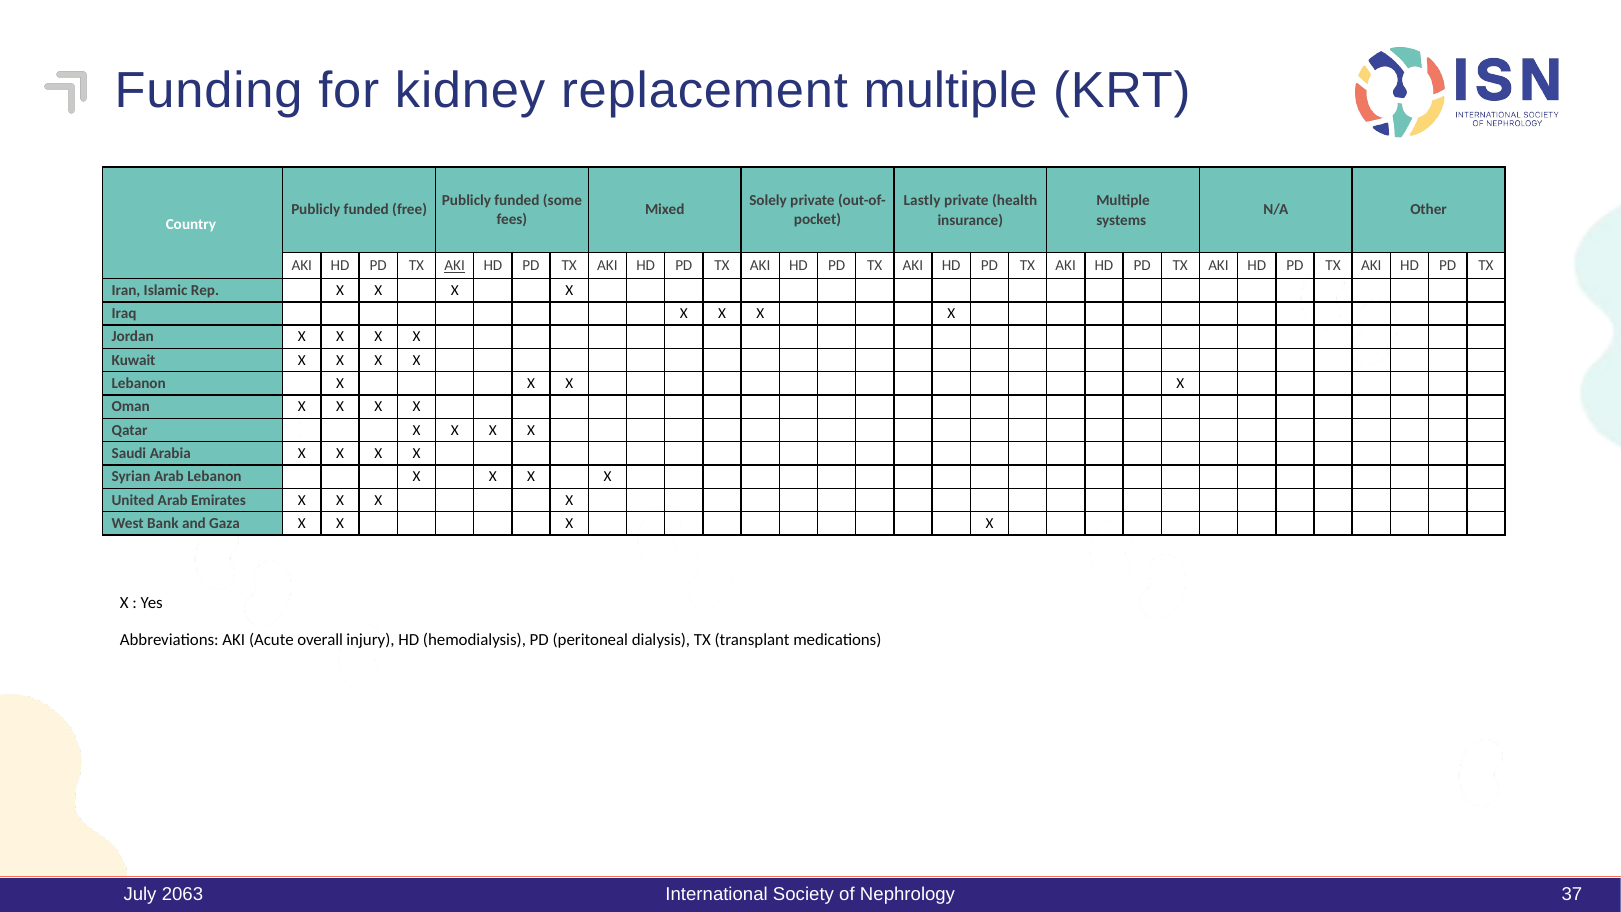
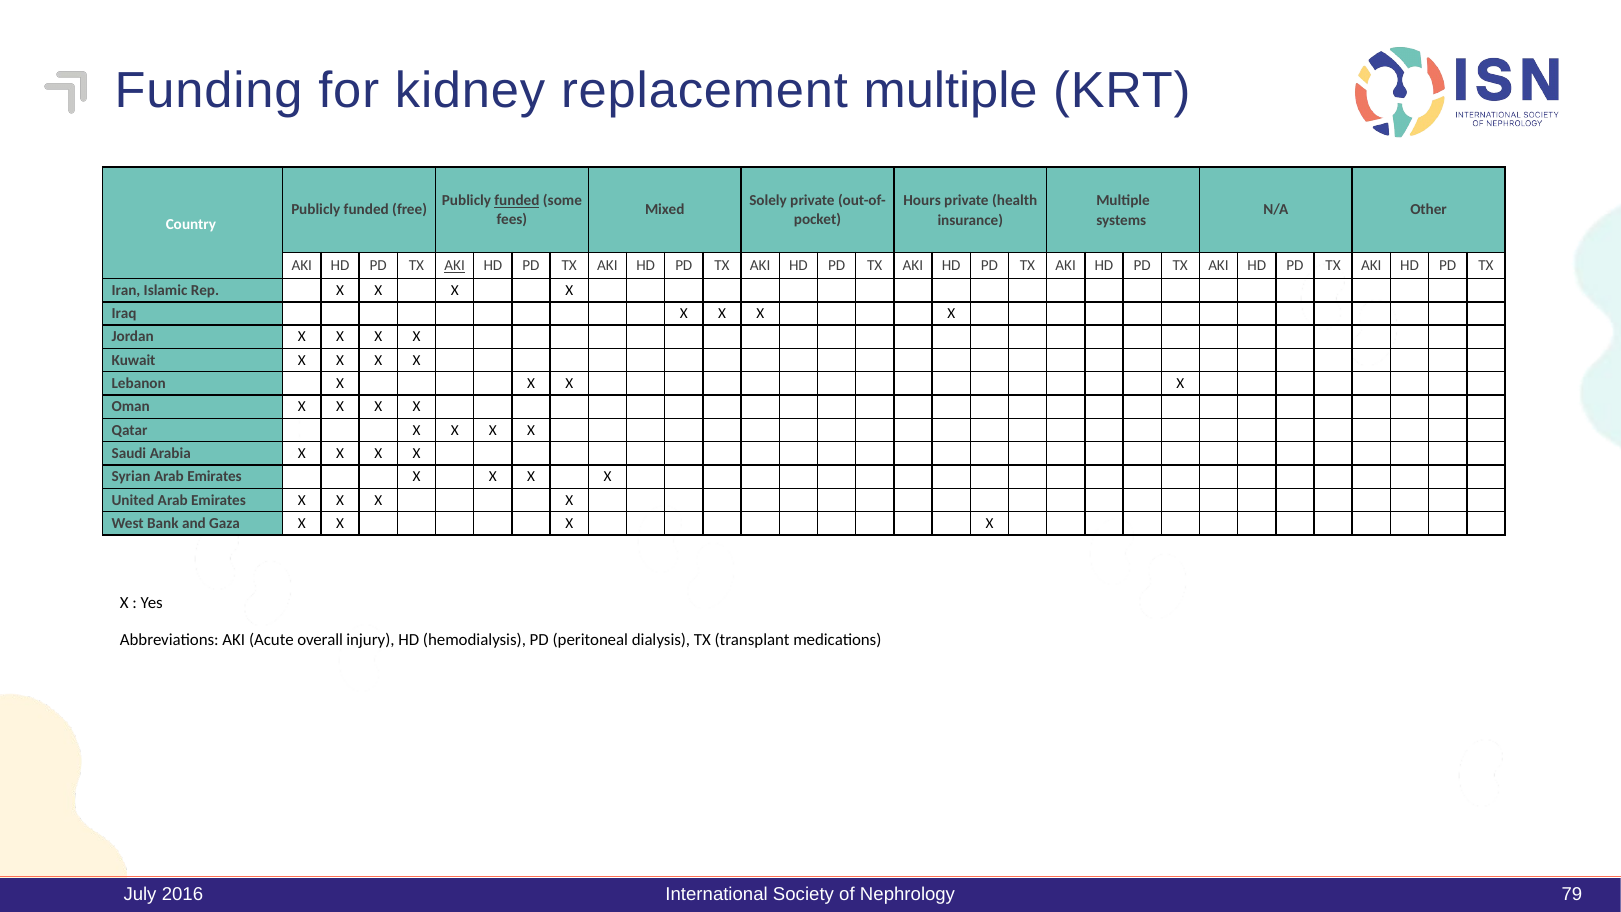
funded underline: none -> present (517, 201)
Lastly: Lastly -> Hours (922, 201)
Syrian Arab Lebanon: Lebanon -> Emirates (215, 477)
2063: 2063 -> 2016 (182, 895)
37: 37 -> 79 (1572, 895)
